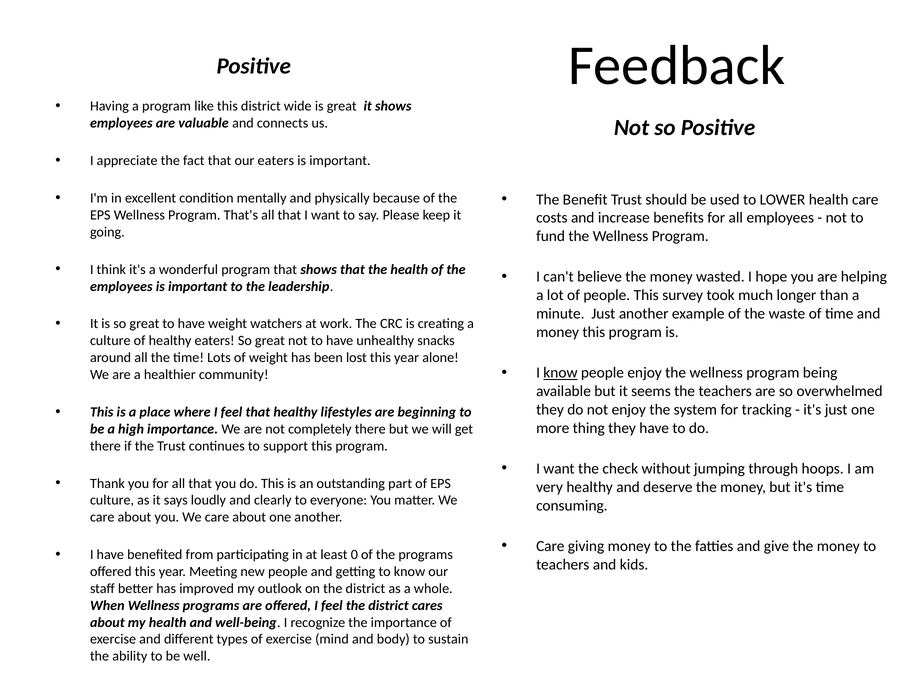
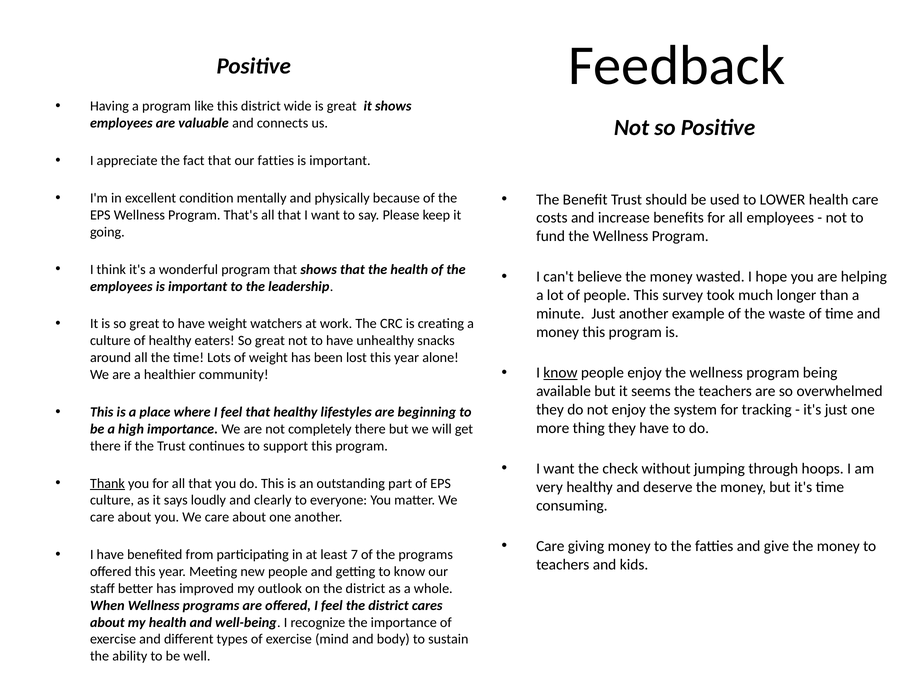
our eaters: eaters -> fatties (276, 161)
Thank underline: none -> present (107, 484)
0: 0 -> 7 (354, 555)
